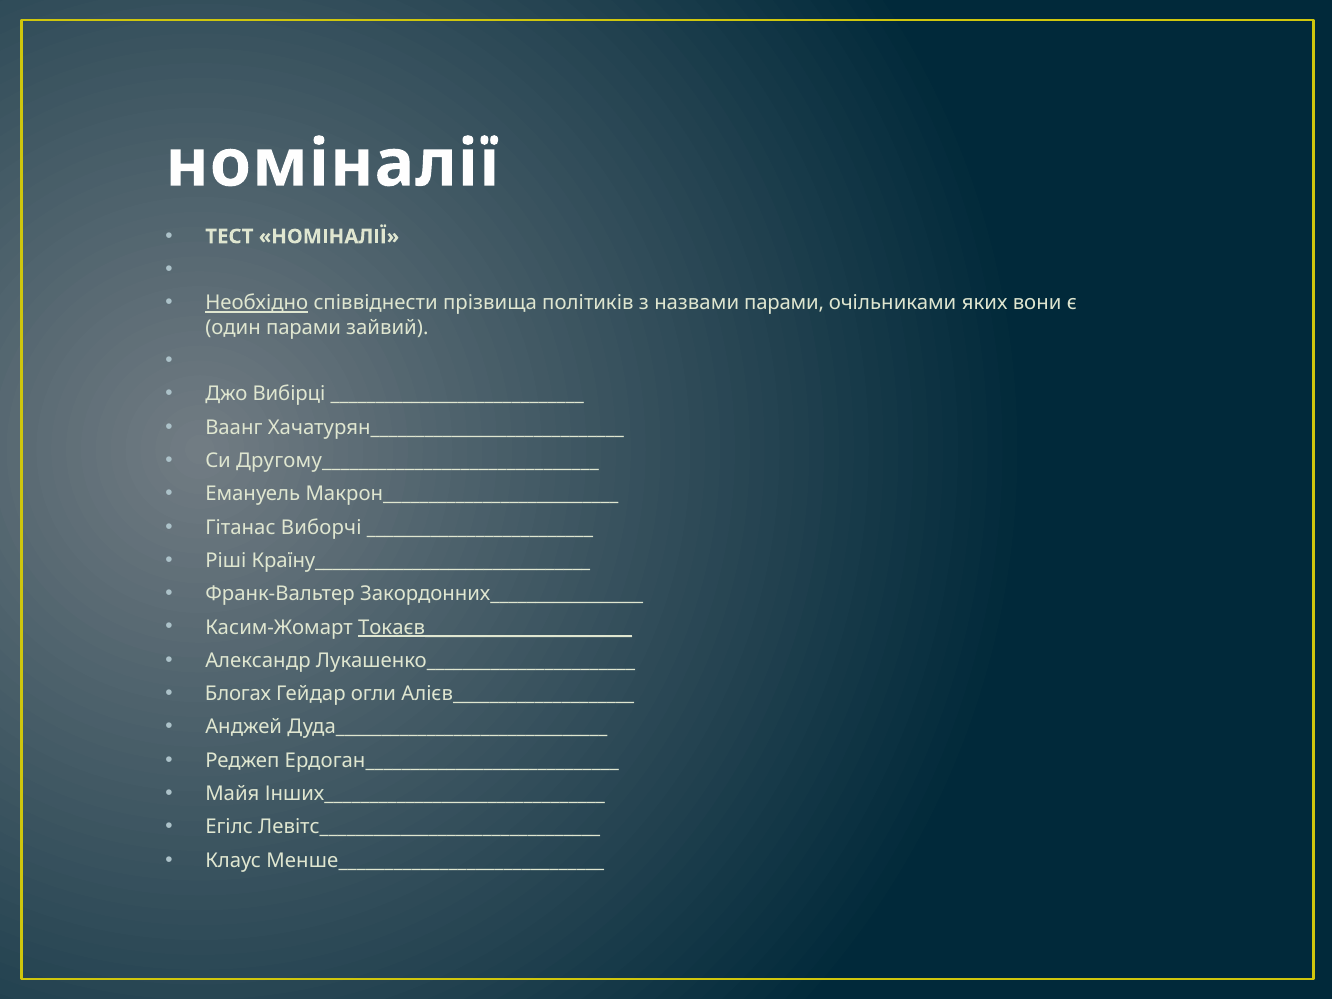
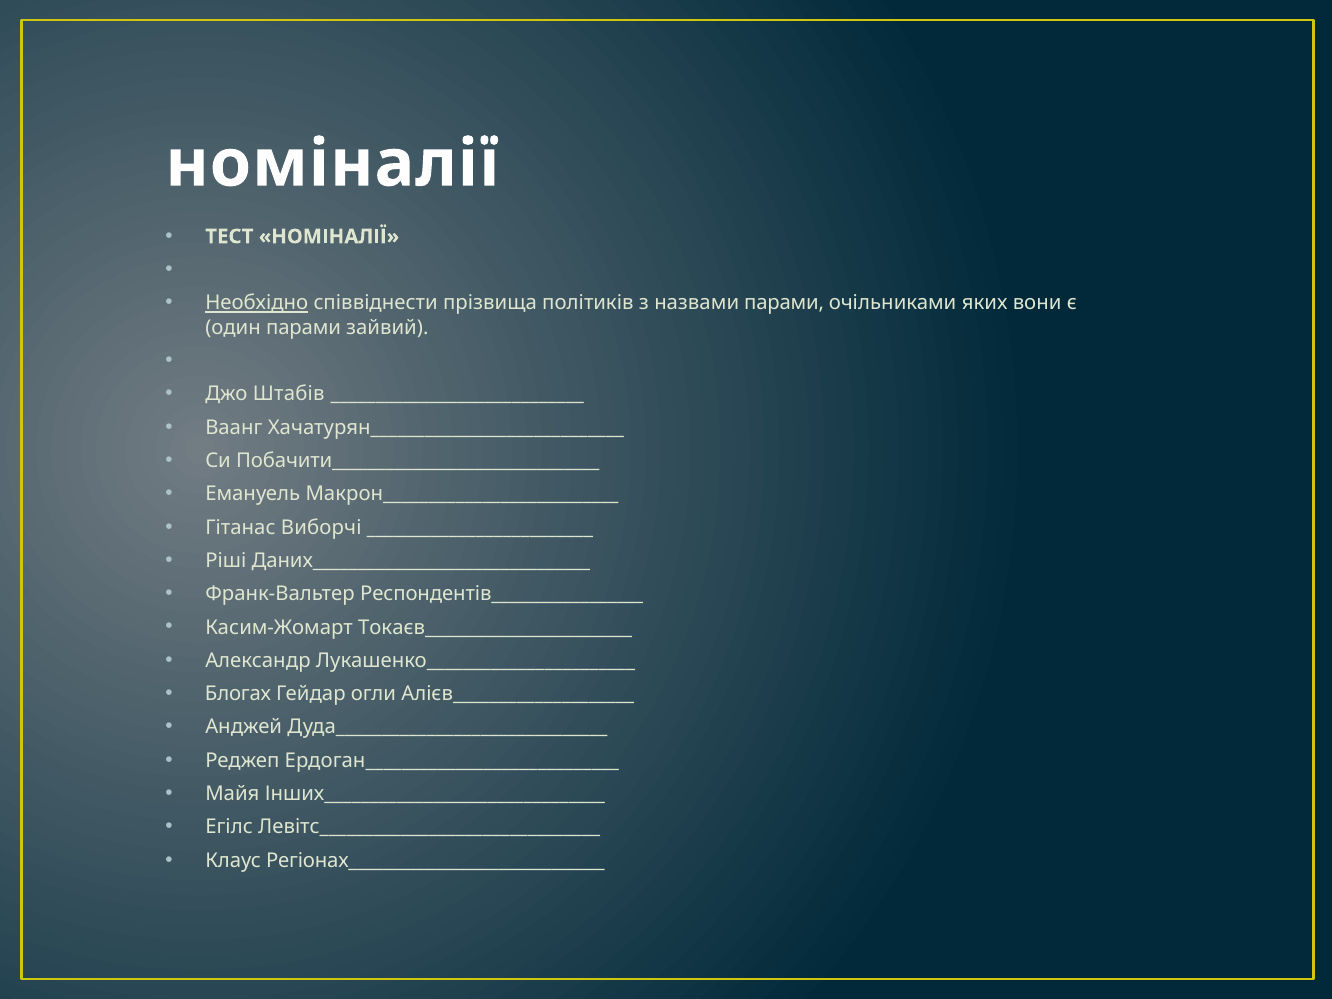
Вибірці: Вибірці -> Штабів (289, 394)
Другому______________________________: Другому______________________________ -> Побачити______________________________ (418, 461)
Країну_______________________________: Країну_______________________________ -> Даних_______________________________ (421, 561)
Закордонних_________________: Закордонних_________________ -> Респондентів_________________ (502, 594)
Токаєв_______________________ underline: present -> none (495, 627)
Менше_____________________________: Менше_____________________________ -> Регіонах_____________________________ (435, 860)
